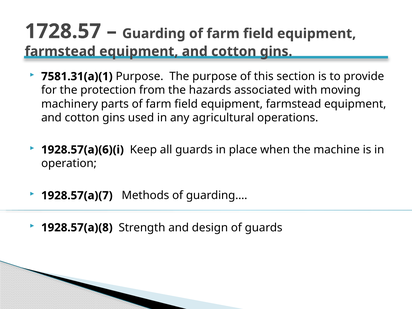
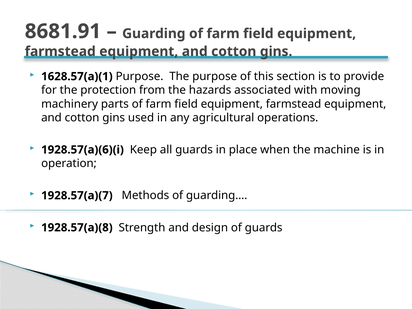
1728.57: 1728.57 -> 8681.91 (63, 31)
7581.31(a)(1: 7581.31(a)(1 -> 1628.57(a)(1 (77, 76)
